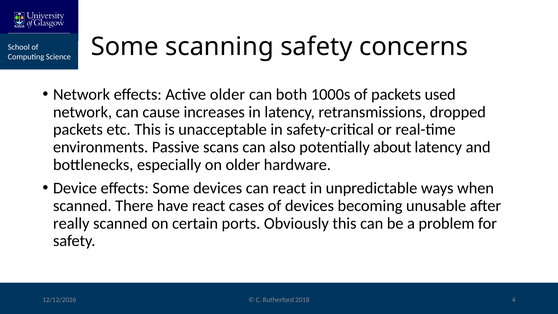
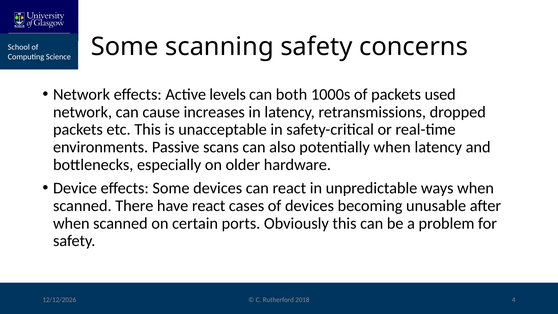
Active older: older -> levels (228, 94)
potentially about: about -> when (392, 147)
really: really -> when (71, 223)
